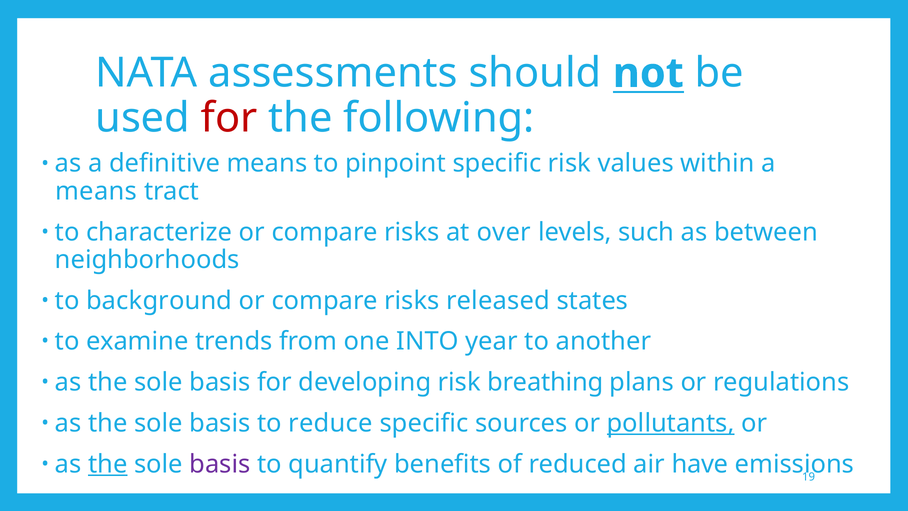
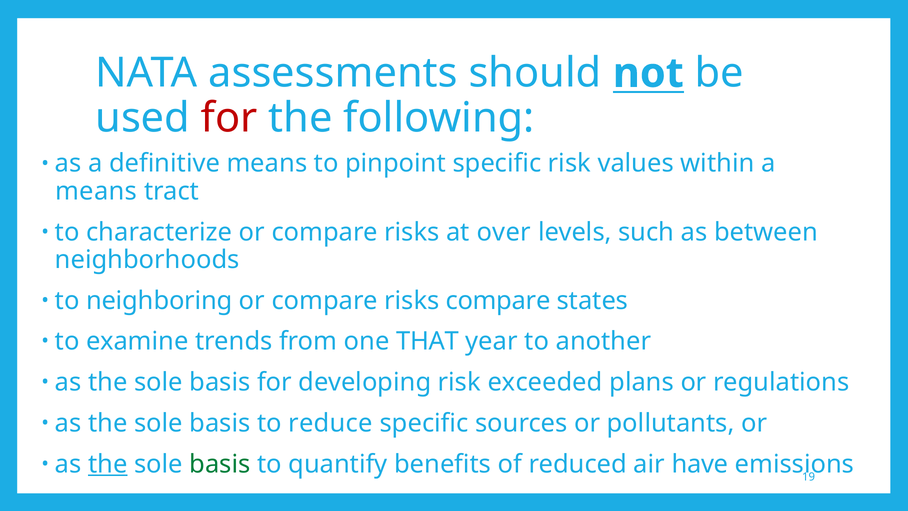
background: background -> neighboring (159, 300)
risks released: released -> compare (498, 300)
INTO: INTO -> THAT (428, 341)
breathing: breathing -> exceeded (545, 382)
pollutants underline: present -> none (671, 423)
basis colour: purple -> green (220, 464)
